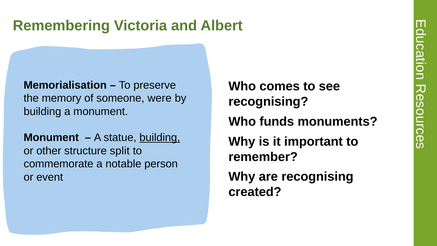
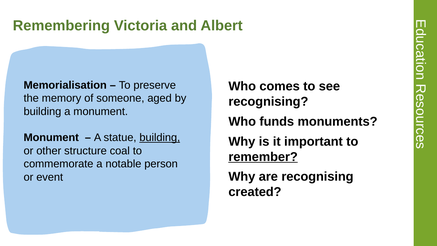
were: were -> aged (160, 98)
split: split -> coal (120, 151)
remember underline: none -> present (263, 157)
